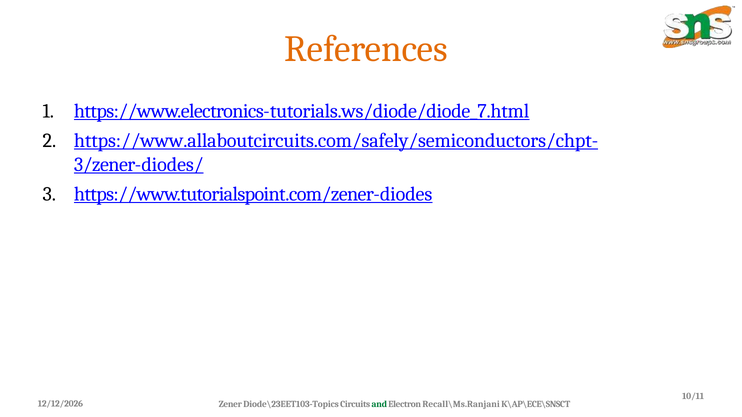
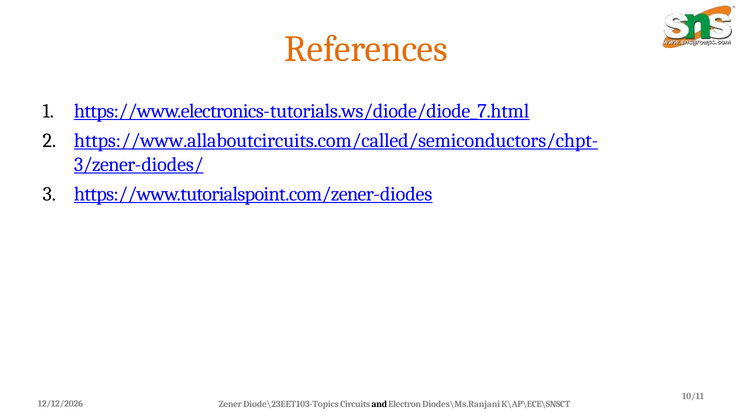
https://www.allaboutcircuits.com/safely/semiconductors/chpt-: https://www.allaboutcircuits.com/safely/semiconductors/chpt- -> https://www.allaboutcircuits.com/called/semiconductors/chpt- (336, 141)
and colour: green -> black (379, 404)
Recall\Ms.Ranjani: Recall\Ms.Ranjani -> Diodes\Ms.Ranjani (461, 404)
